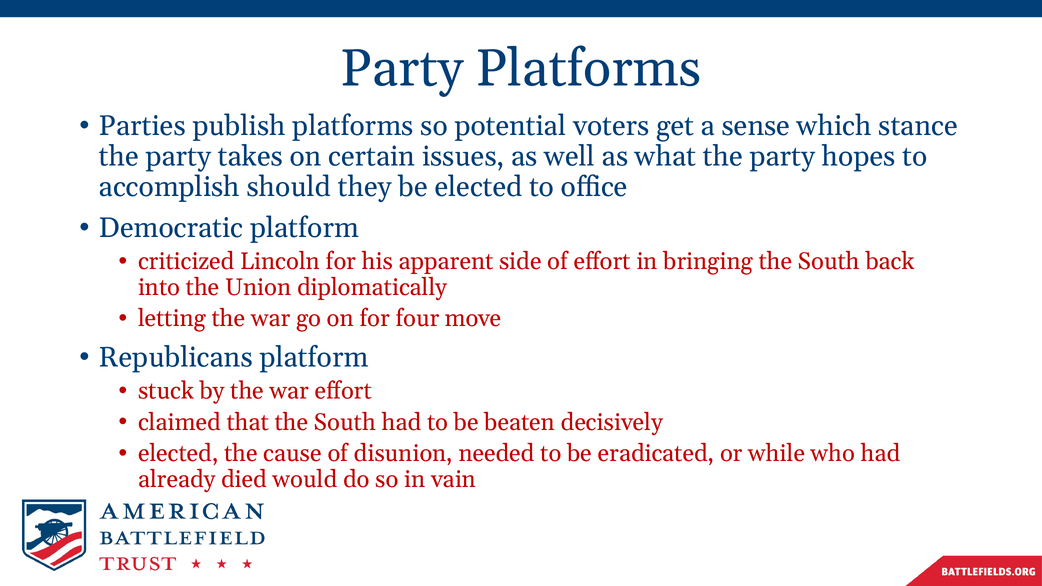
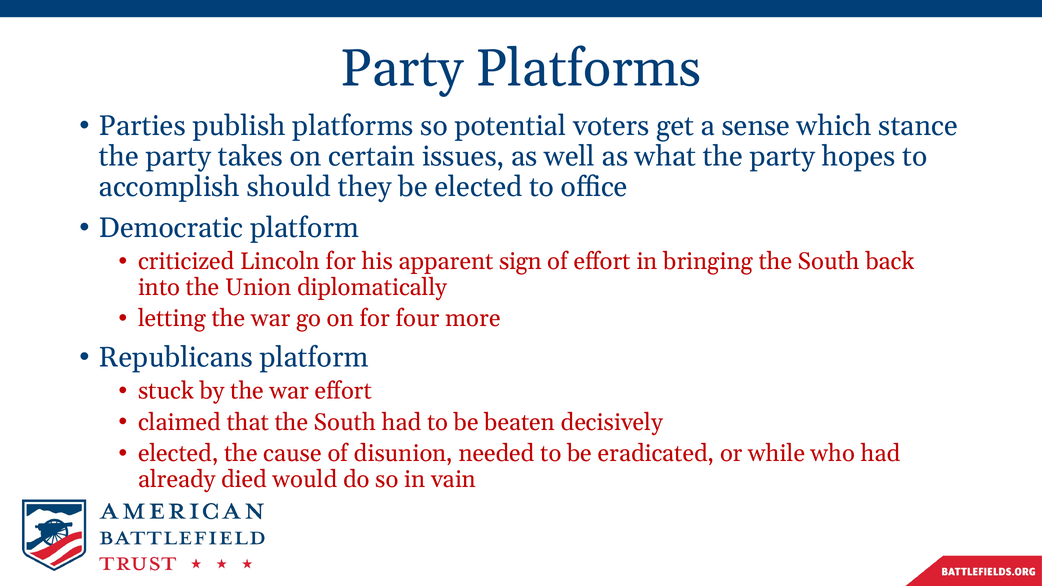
side: side -> sign (521, 262)
move: move -> more (473, 319)
